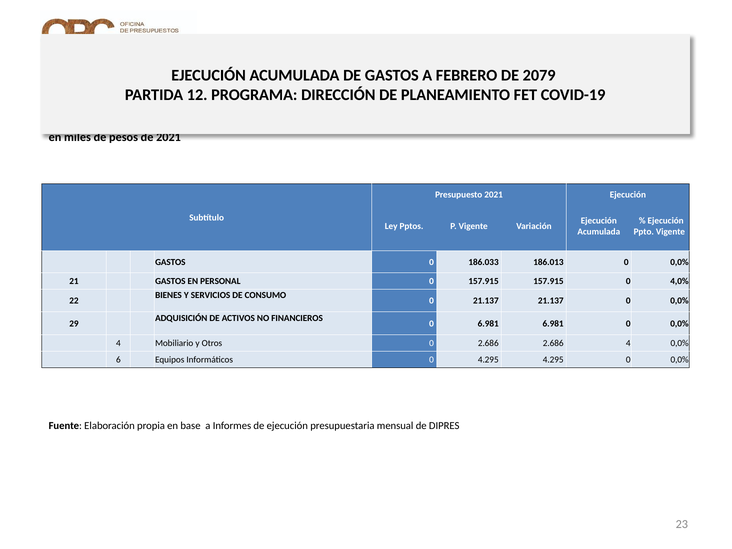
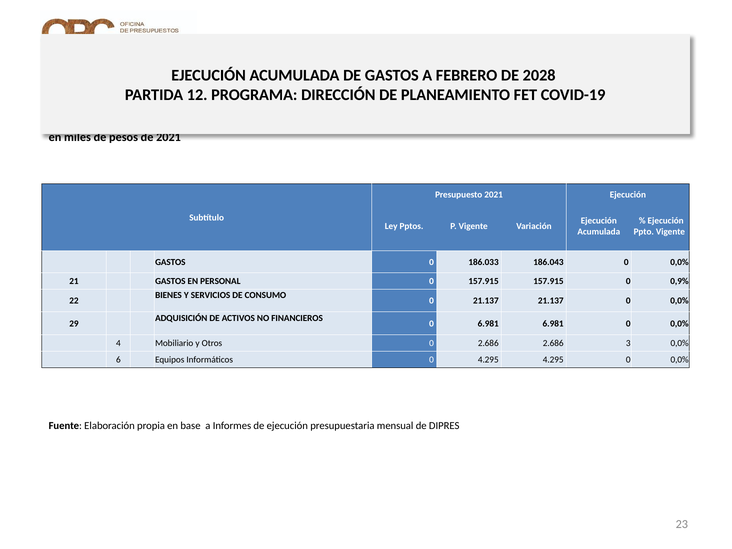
2079: 2079 -> 2028 (539, 75)
186.013: 186.013 -> 186.043 (548, 262)
4,0%: 4,0% -> 0,9% (679, 281)
2.686 4: 4 -> 3 (628, 343)
